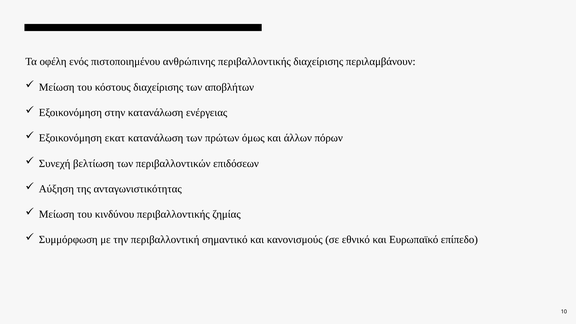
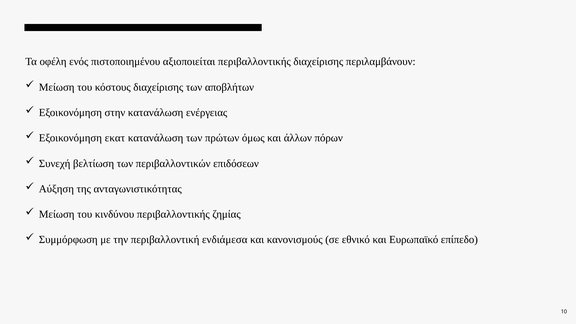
ανθρώπινης: ανθρώπινης -> αξιοποιείται (189, 62)
σημαντικό: σημαντικό -> ενδιάμεσα (225, 240)
